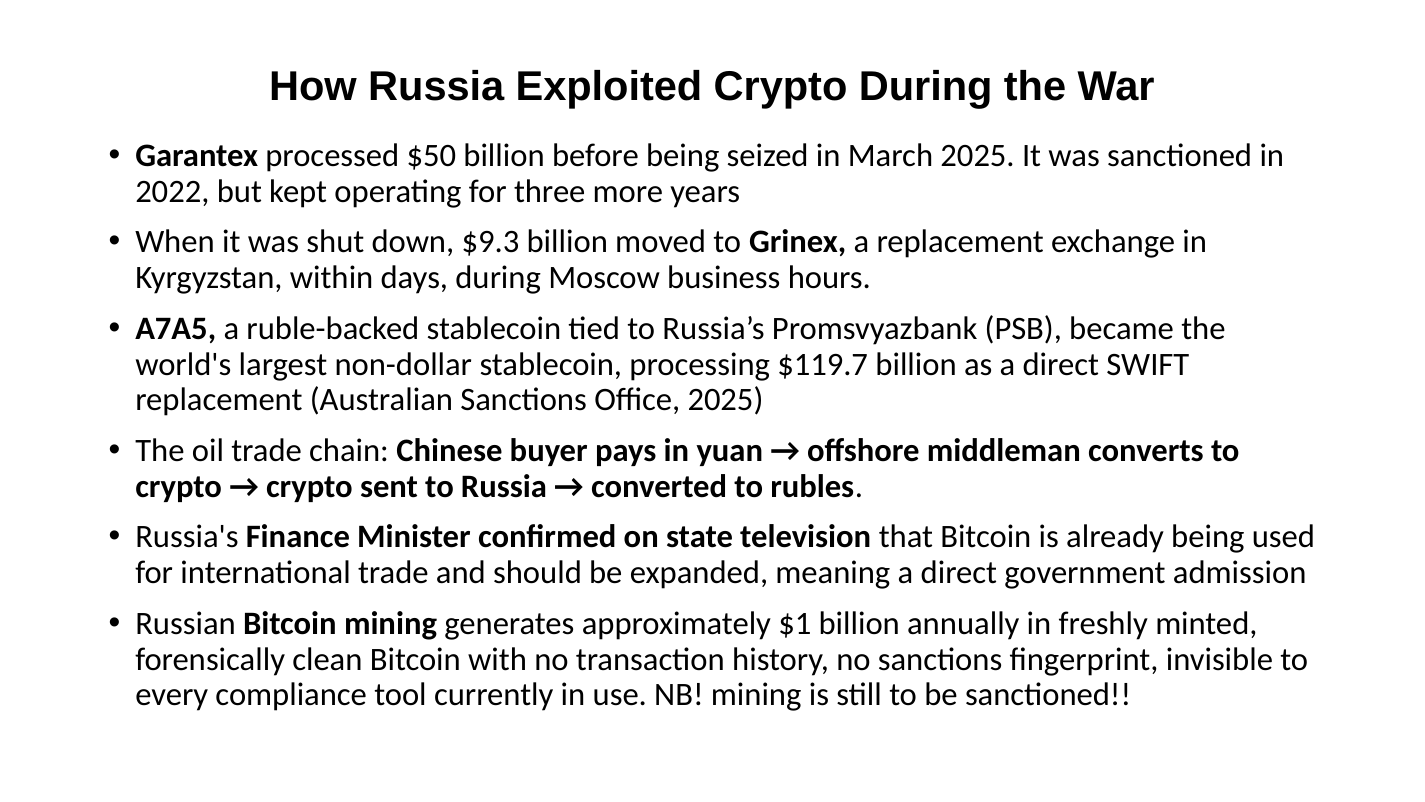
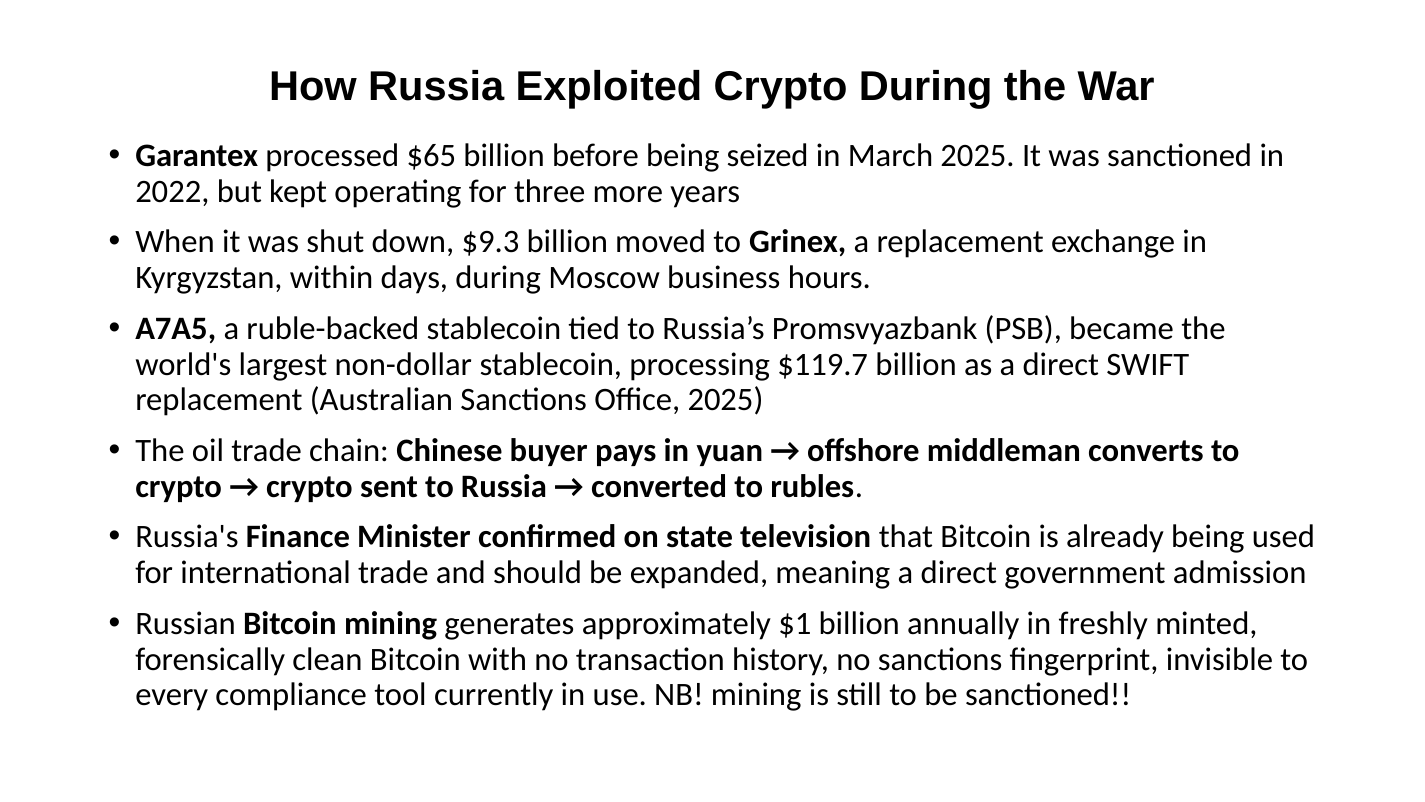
$50: $50 -> $65 (431, 156)
